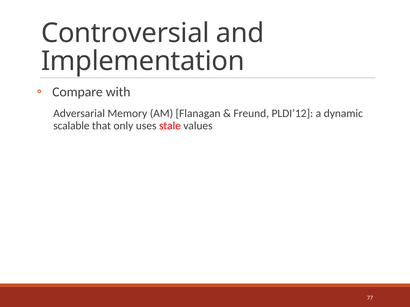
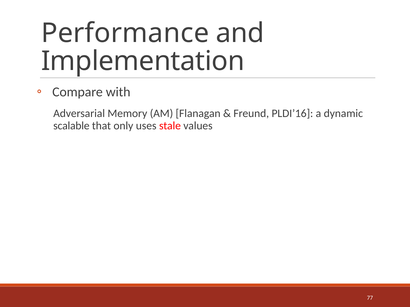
Controversial: Controversial -> Performance (125, 33)
PLDI’12: PLDI’12 -> PLDI’16 (292, 114)
